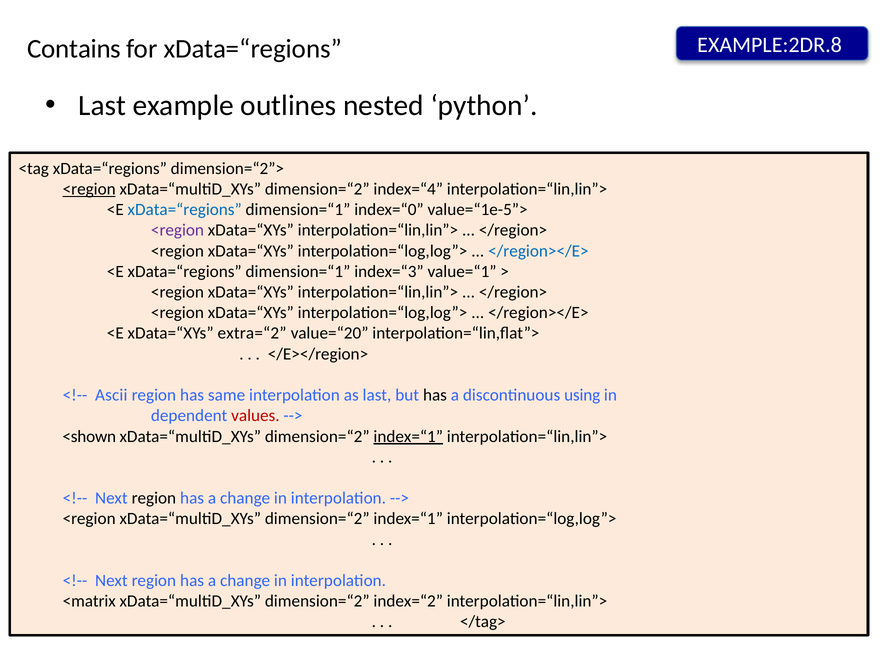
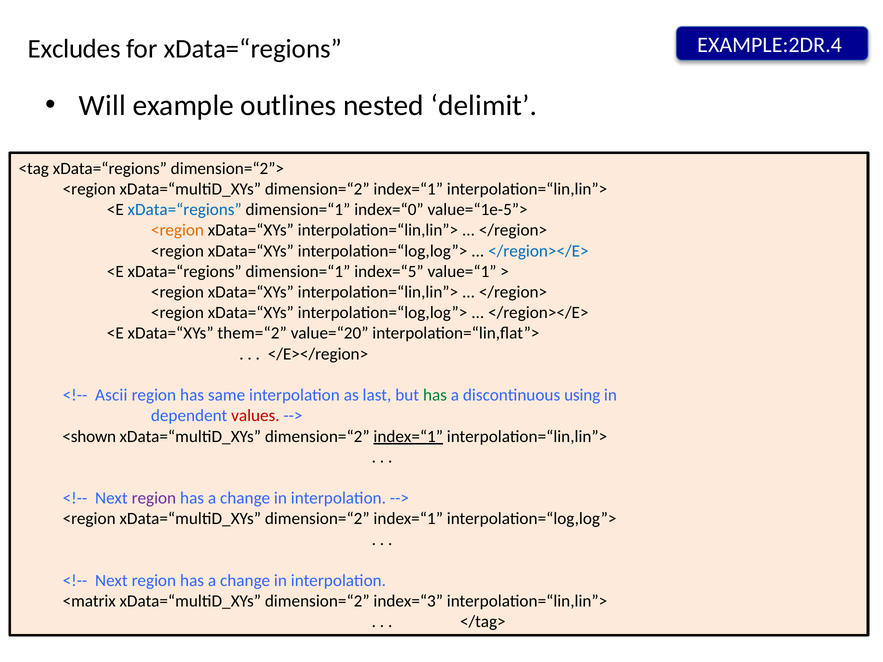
Contains: Contains -> Excludes (74, 49)
EXAMPLE:2DR.8: EXAMPLE:2DR.8 -> EXAMPLE:2DR.4 (770, 45)
Last: Last -> Will (102, 106)
python: python -> delimit (484, 106)
<region underline: present -> none (89, 189)
index=“4: index=“4 -> index=“1 (408, 189)
<region colour: purple -> orange (177, 230)
index=“3: index=“3 -> index=“5 (389, 272)
extra=“2: extra=“2 -> them=“2 (252, 333)
has colour: black -> green (435, 395)
region colour: black -> purple (154, 498)
index=“2: index=“2 -> index=“3 (408, 601)
